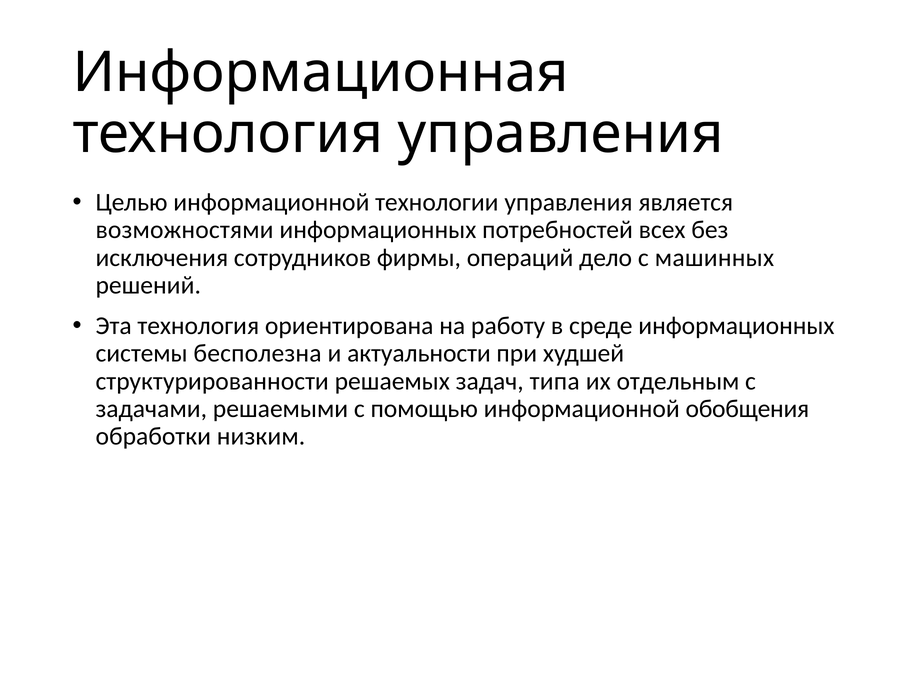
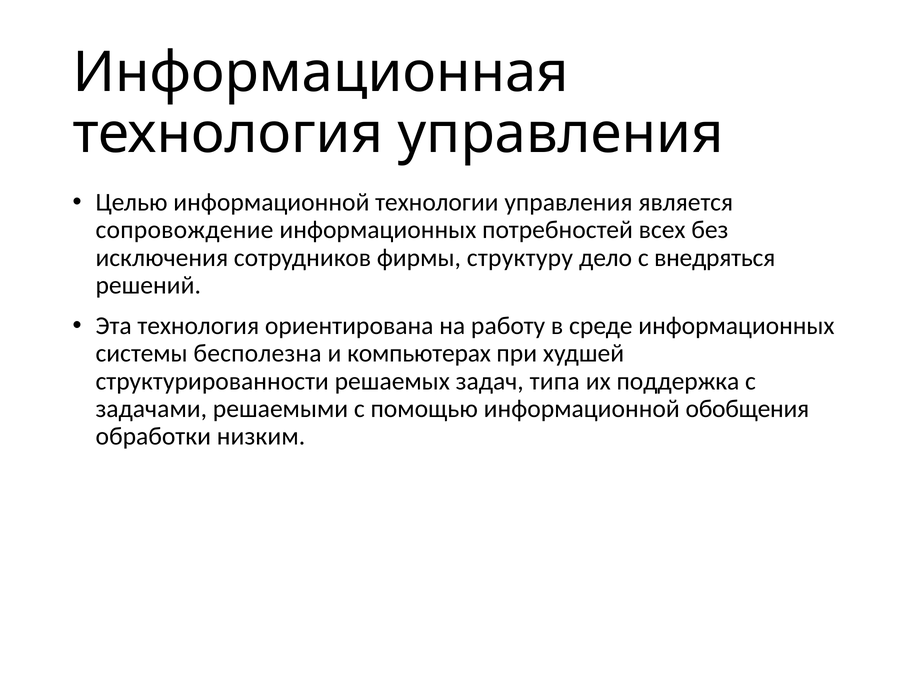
возможностями: возможностями -> сопровождение (185, 230)
операций: операций -> структуру (520, 258)
машинных: машинных -> внедряться (715, 258)
актуальности: актуальности -> компьютерах (419, 353)
отдельным: отдельным -> поддержка (678, 381)
